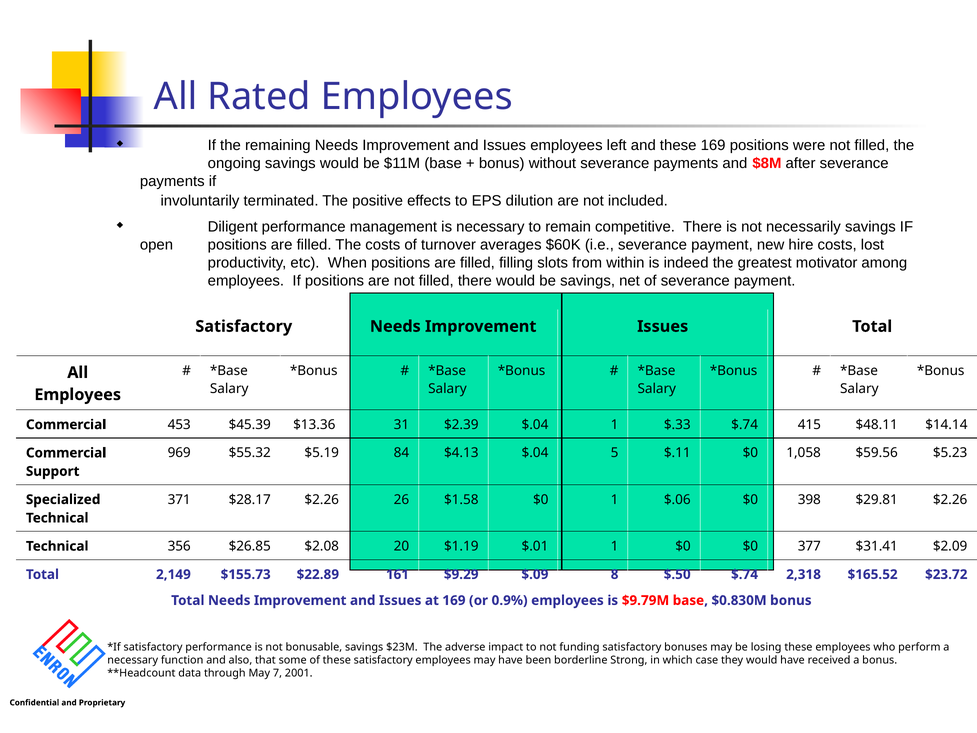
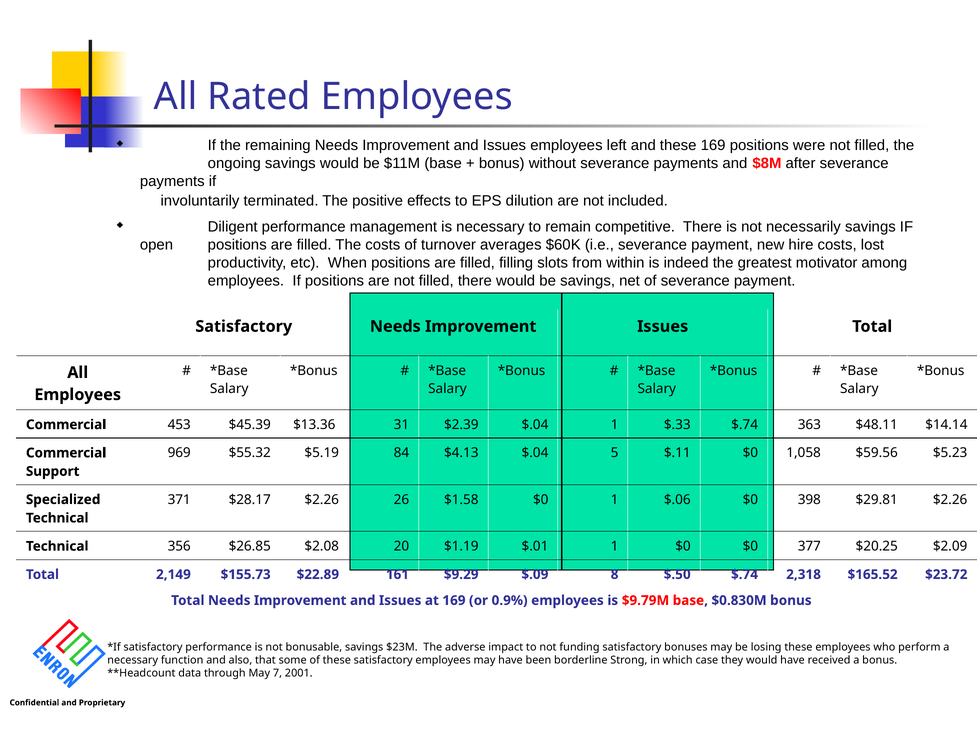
415: 415 -> 363 (809, 425)
$31.41: $31.41 -> $20.25 (877, 546)
